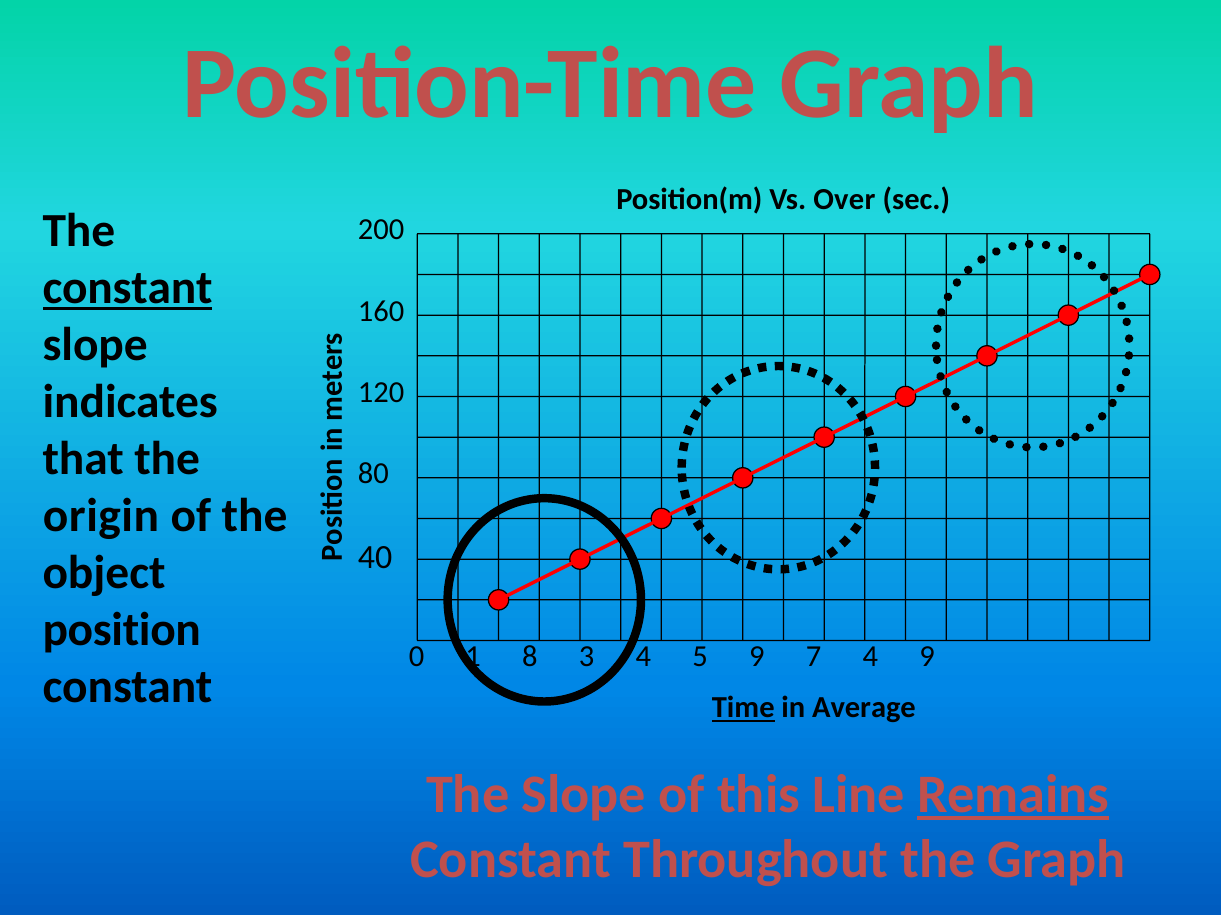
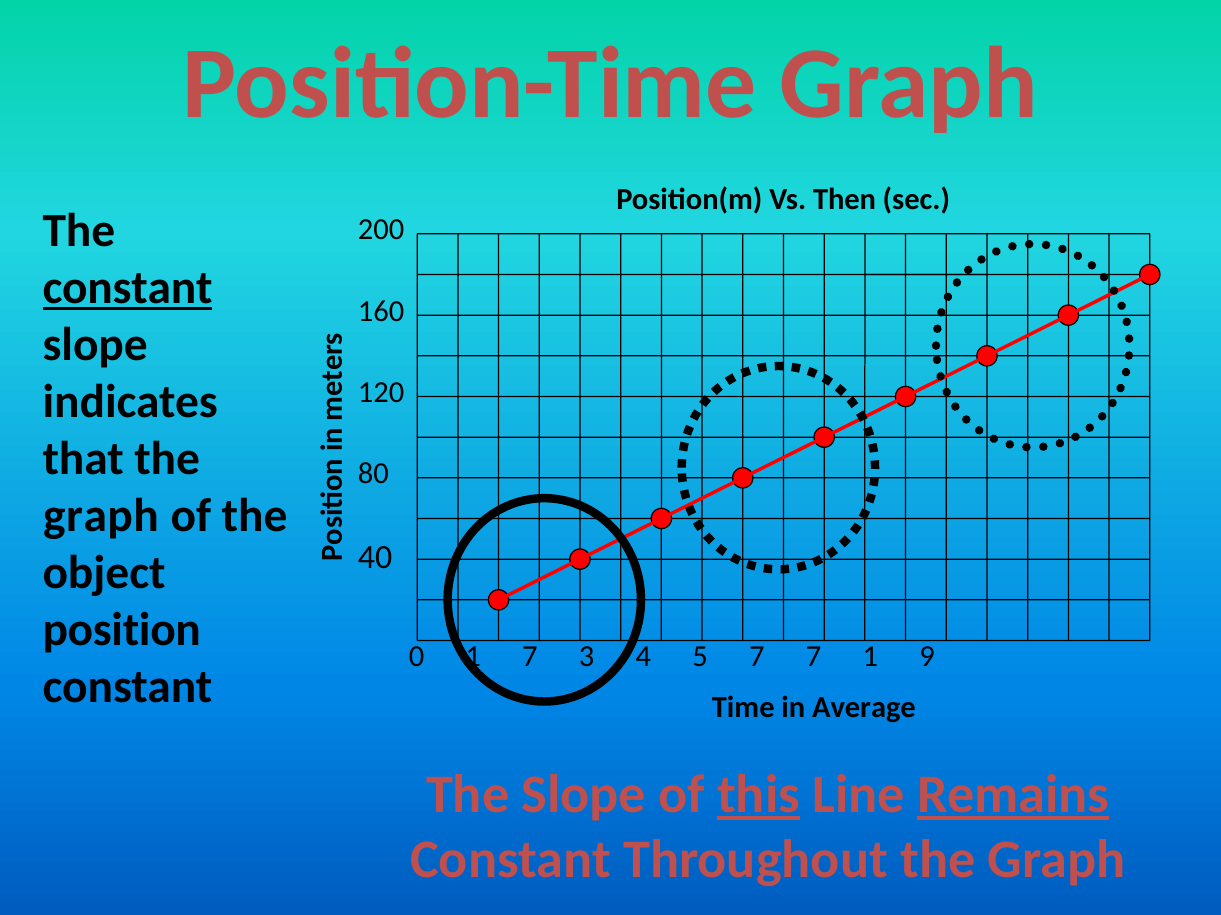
Over: Over -> Then (845, 199)
origin: origin -> graph (101, 516)
8: 8 -> 7 (530, 657)
5 9: 9 -> 7 (757, 657)
7 4: 4 -> 1 (870, 657)
Time underline: present -> none (743, 708)
this underline: none -> present (758, 795)
